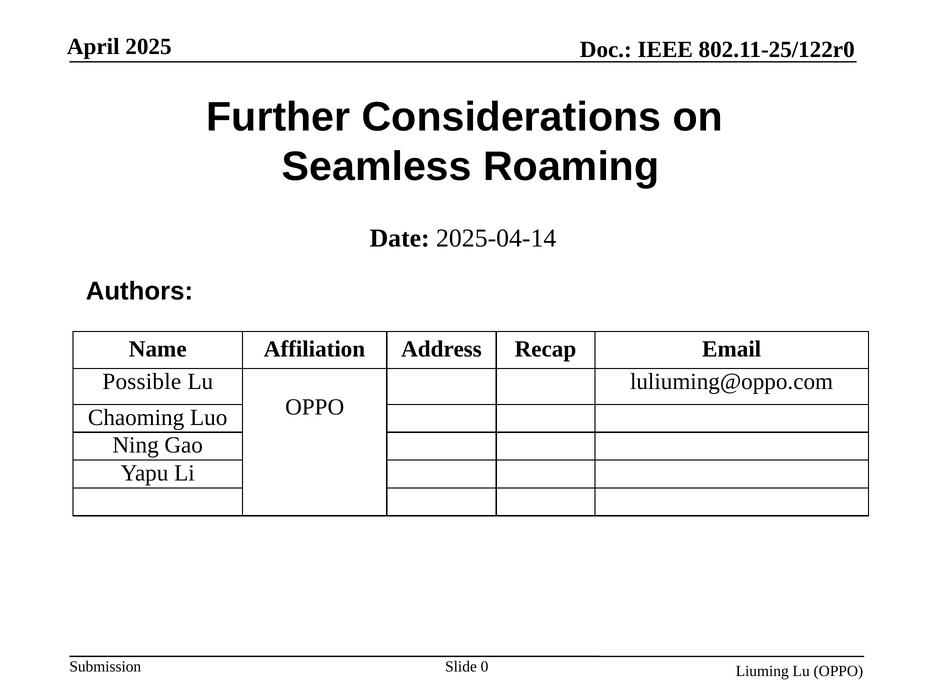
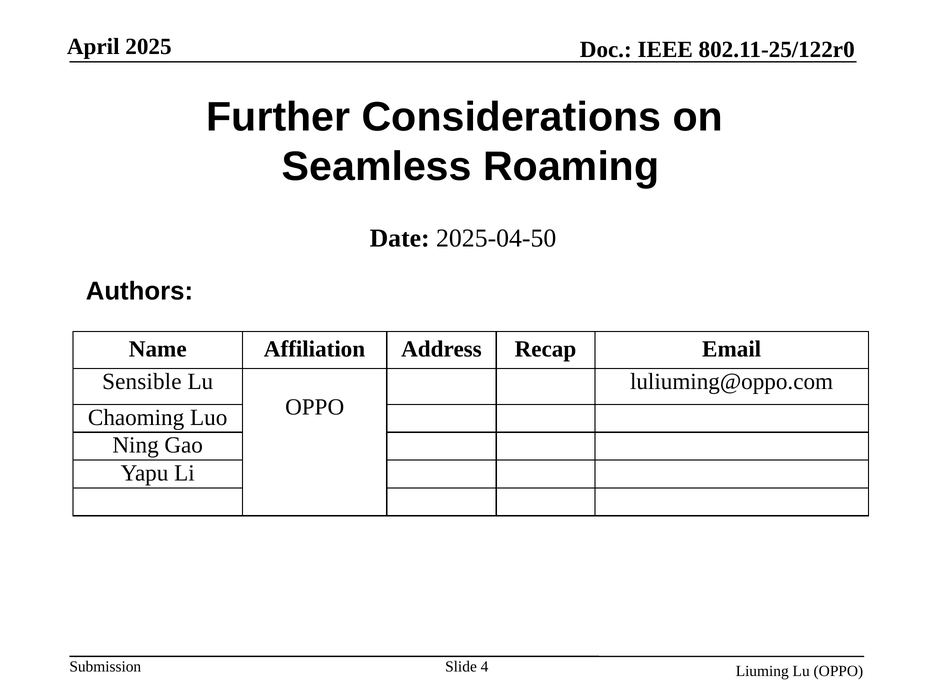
2025-04-14: 2025-04-14 -> 2025-04-50 (496, 238)
Possible: Possible -> Sensible (142, 381)
0: 0 -> 4 (485, 666)
